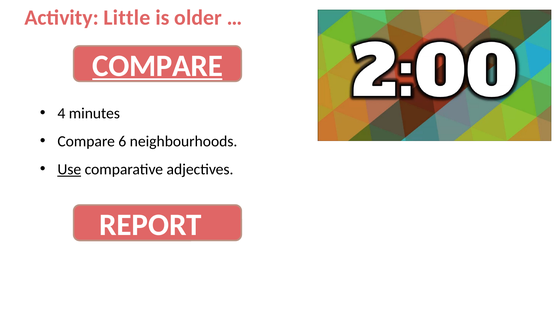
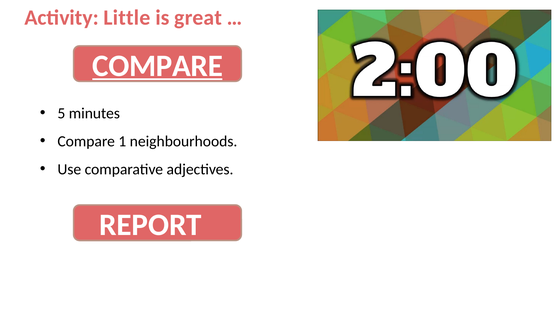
older: older -> great (198, 18)
4: 4 -> 5 (61, 113)
6: 6 -> 1 (122, 141)
Use underline: present -> none (69, 169)
